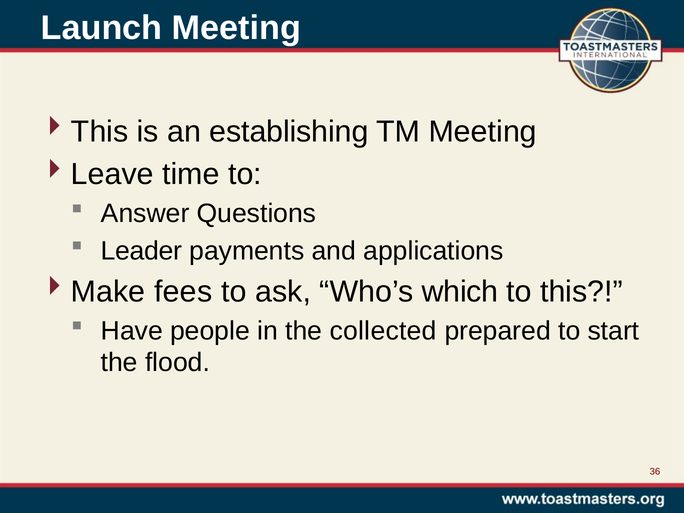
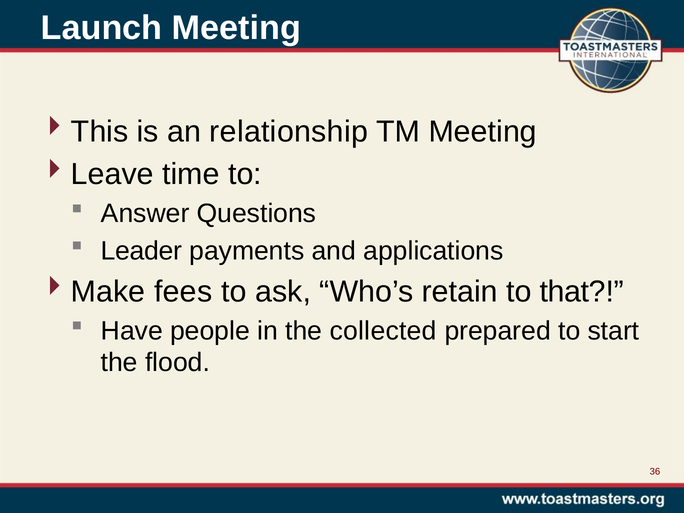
establishing: establishing -> relationship (289, 132)
which: which -> retain (460, 291)
this: this -> that (582, 291)
